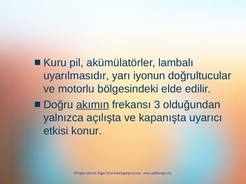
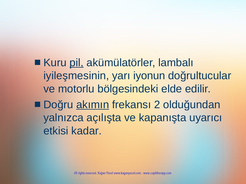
pil underline: none -> present (77, 63)
uyarılmasıdır: uyarılmasıdır -> iyileşmesinin (76, 76)
3: 3 -> 2 (157, 105)
konur: konur -> kadar (87, 131)
